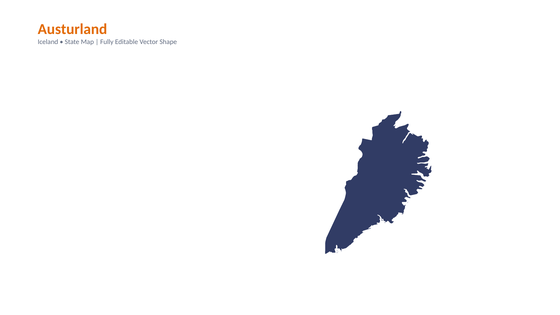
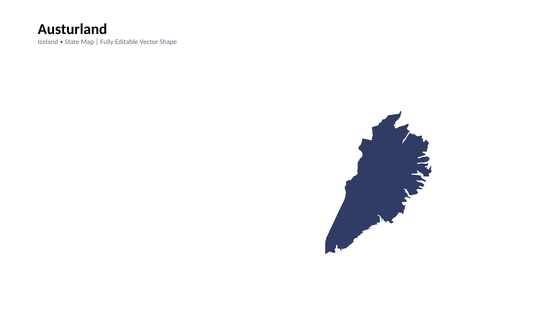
Austurland colour: orange -> black (72, 29)
